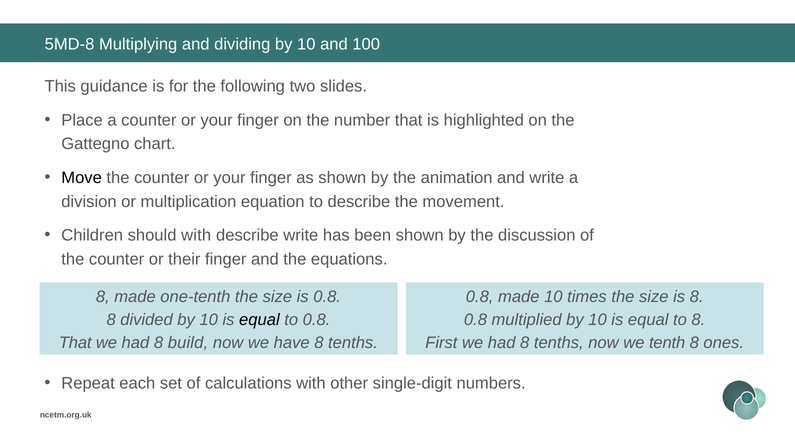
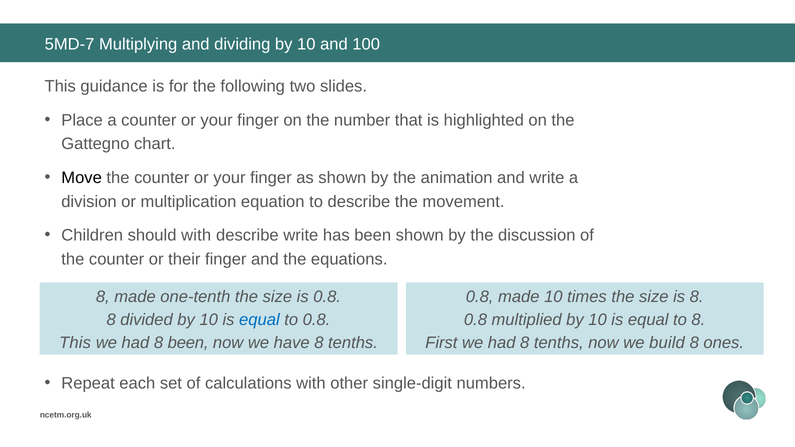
5MD-8: 5MD-8 -> 5MD-7 (70, 44)
equal colour: black -> blue (259, 320)
That: That -> This (75, 343)
8 build: build -> been (188, 343)
tenth: tenth -> build (667, 343)
